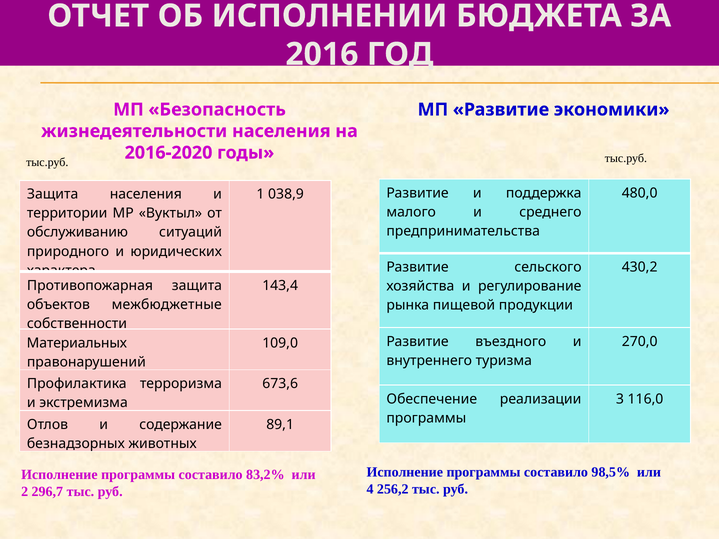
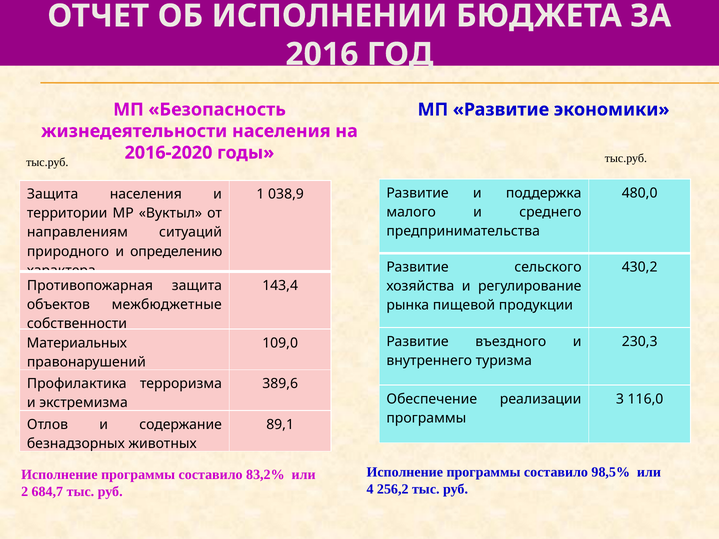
обслуживанию: обслуживанию -> направлениям (77, 232)
юридических: юридических -> определению (176, 252)
270,0: 270,0 -> 230,3 (640, 342)
673,6: 673,6 -> 389,6 (280, 384)
296,7: 296,7 -> 684,7 (47, 492)
